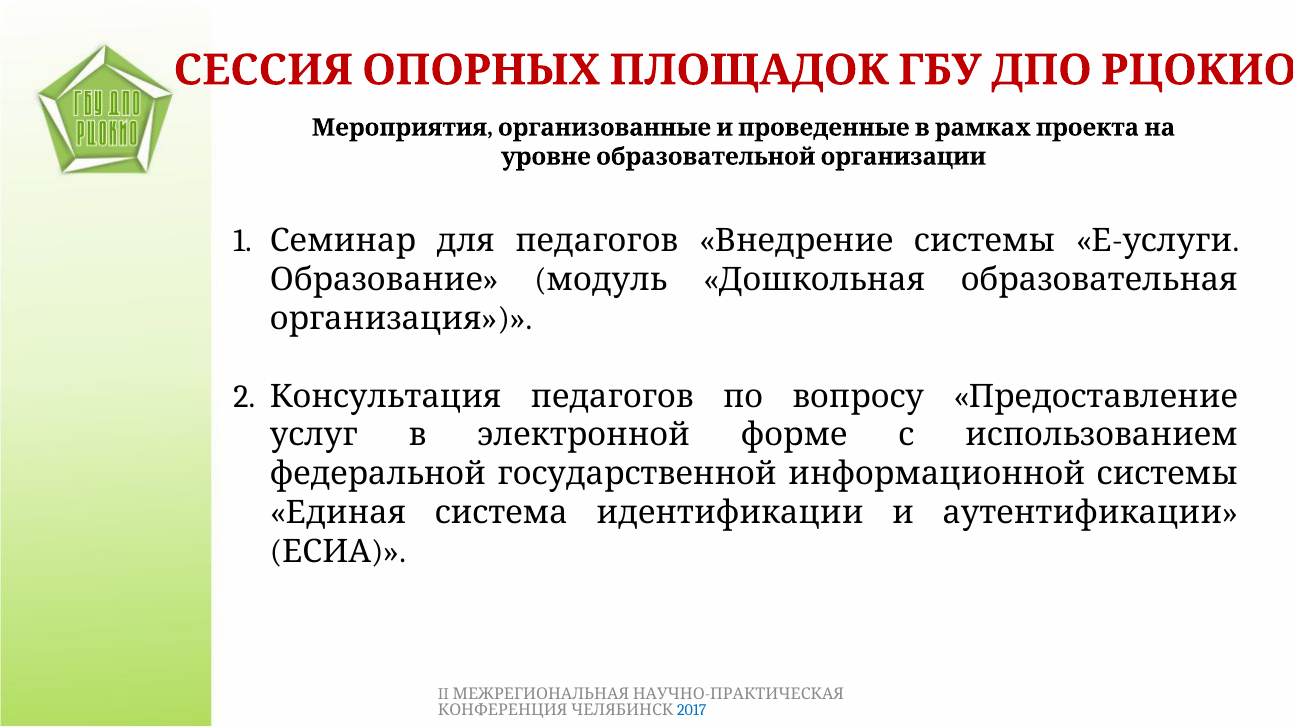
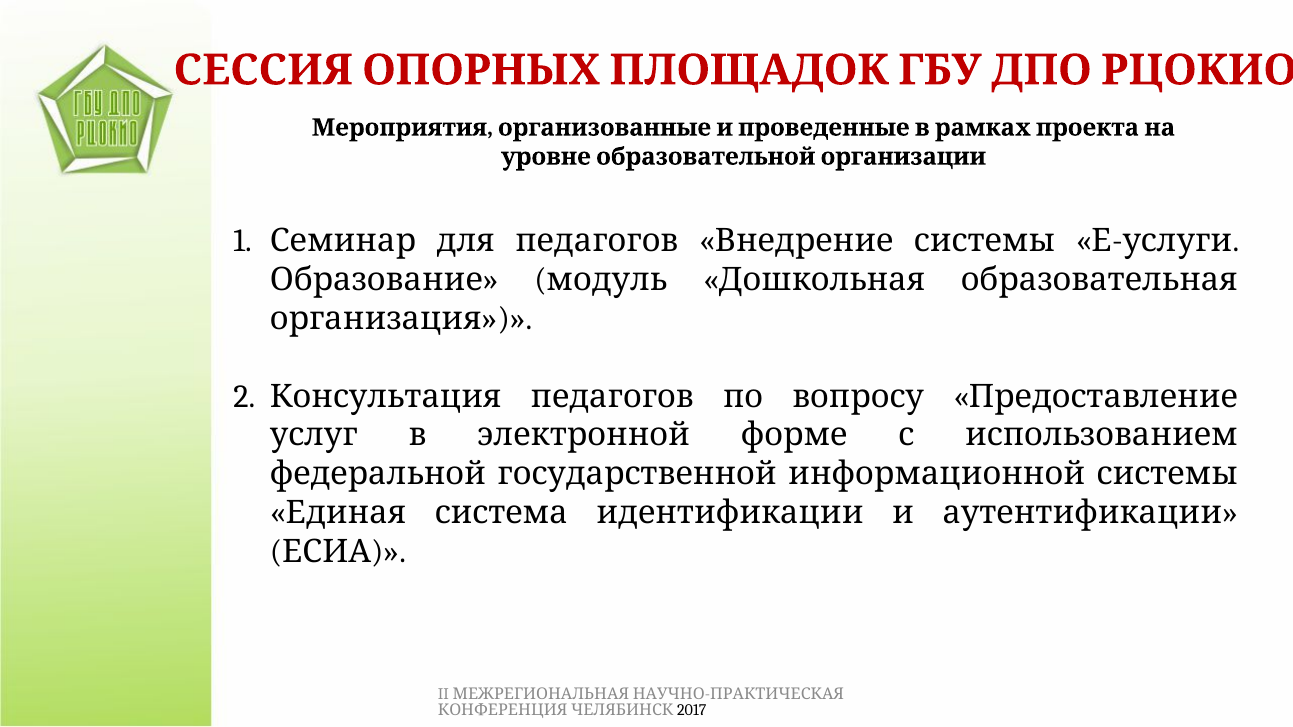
2017 colour: blue -> black (692, 711)
